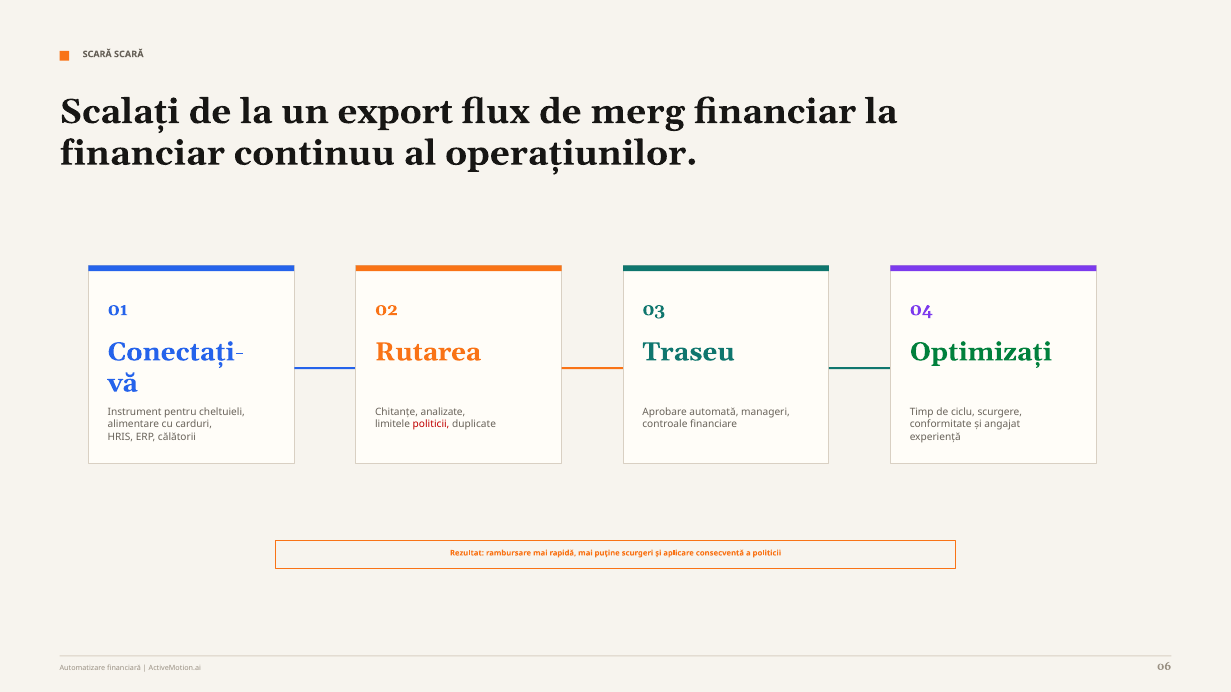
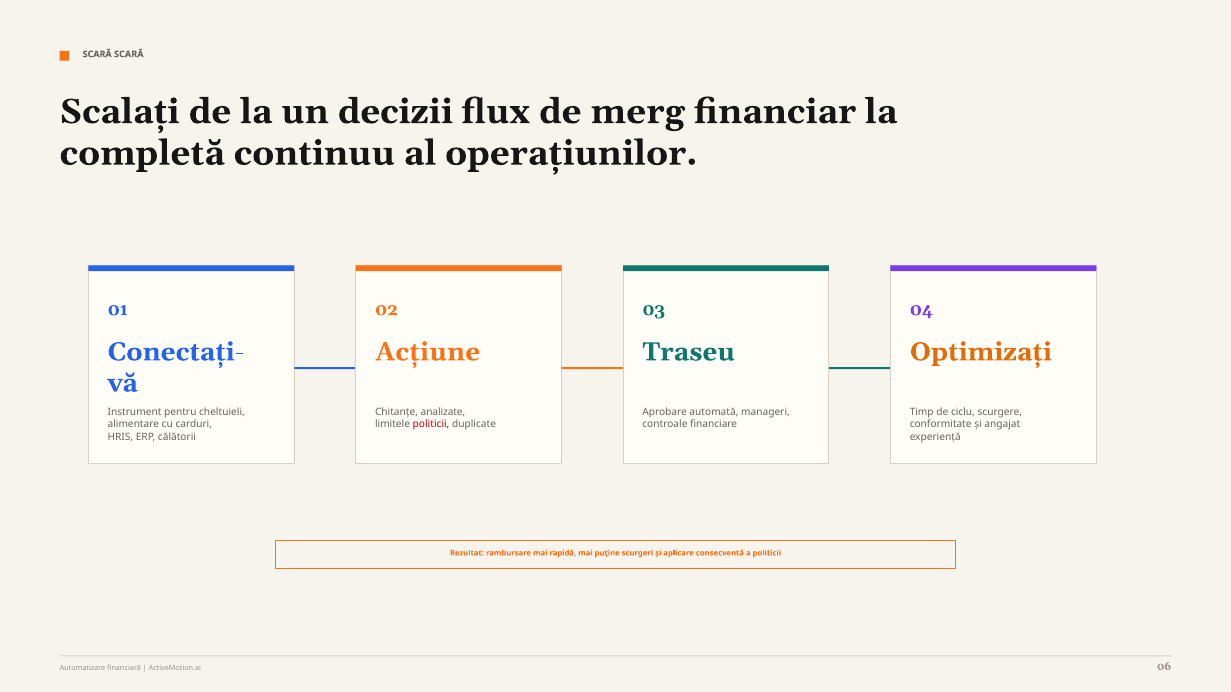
export: export -> decizii (395, 112)
financiar: financiar -> completă (142, 153)
Rutarea: Rutarea -> Acțiune (428, 352)
Optimizați colour: green -> orange (981, 352)
